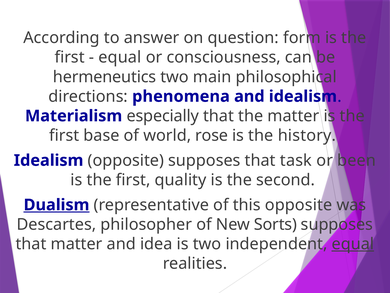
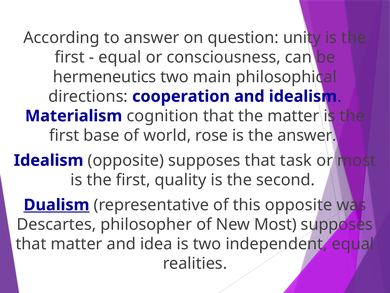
form: form -> unity (302, 38)
phenomena: phenomena -> cooperation (181, 96)
especially: especially -> cognition (163, 116)
the history: history -> answer (307, 135)
or been: been -> most (357, 160)
New Sorts: Sorts -> Most (275, 224)
equal underline: present -> none (353, 244)
